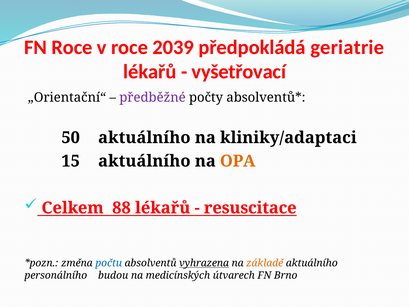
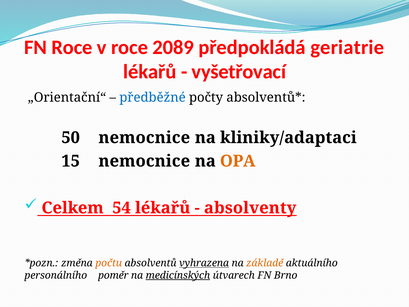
2039: 2039 -> 2089 (173, 47)
předběžné colour: purple -> blue (153, 97)
50 aktuálního: aktuálního -> nemocnice (144, 138)
15 aktuálního: aktuálního -> nemocnice (144, 161)
88: 88 -> 54 (121, 208)
resuscitace: resuscitace -> absolventy (250, 208)
počtu colour: blue -> orange (109, 263)
budou: budou -> poměr (113, 275)
medicínských underline: none -> present (178, 275)
